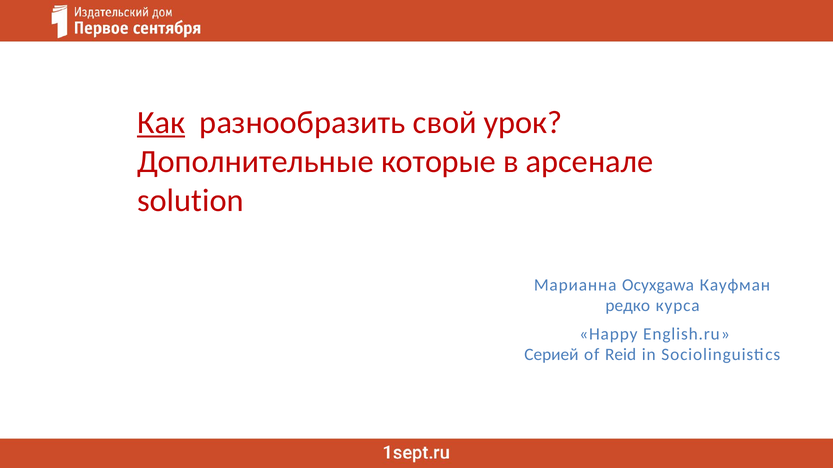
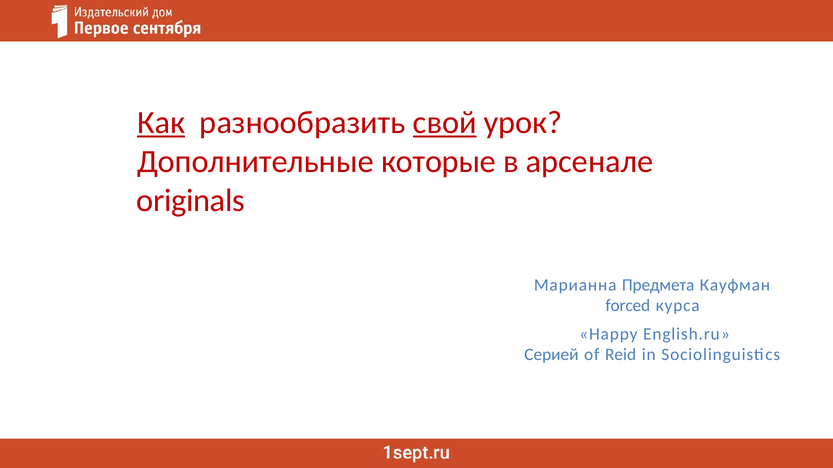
свой underline: none -> present (445, 123)
solution: solution -> originals (191, 201)
Ocyxgawa: Ocyxgawa -> Предмета (658, 285)
редко: редко -> forced (628, 306)
